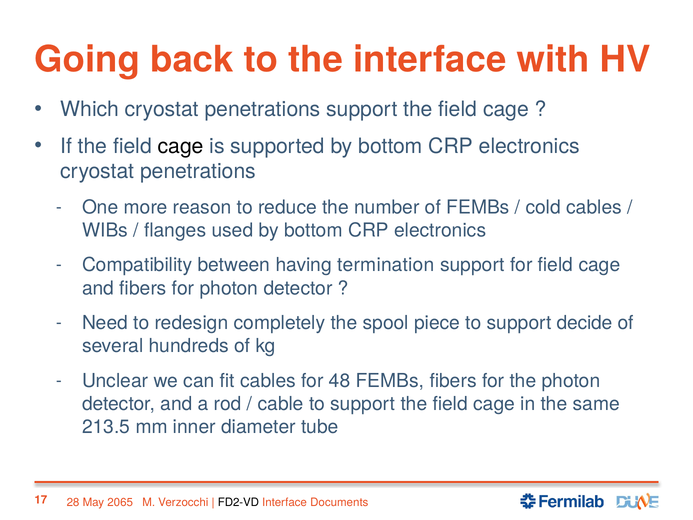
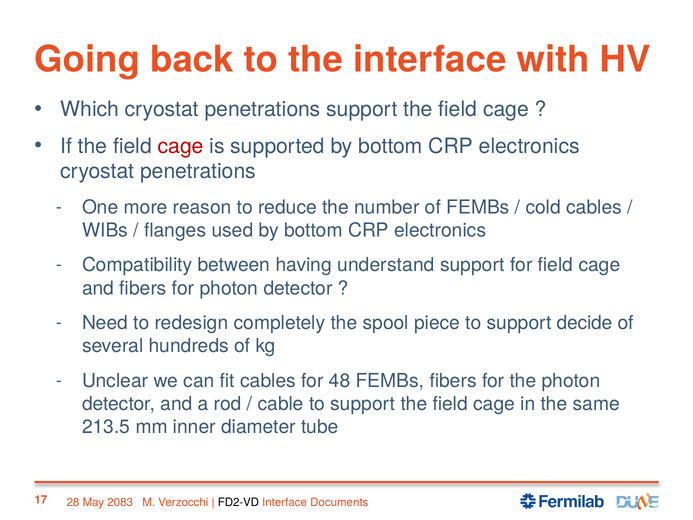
cage colour: black -> red (181, 146)
termination: termination -> understand (386, 265)
2065: 2065 -> 2083 (120, 502)
